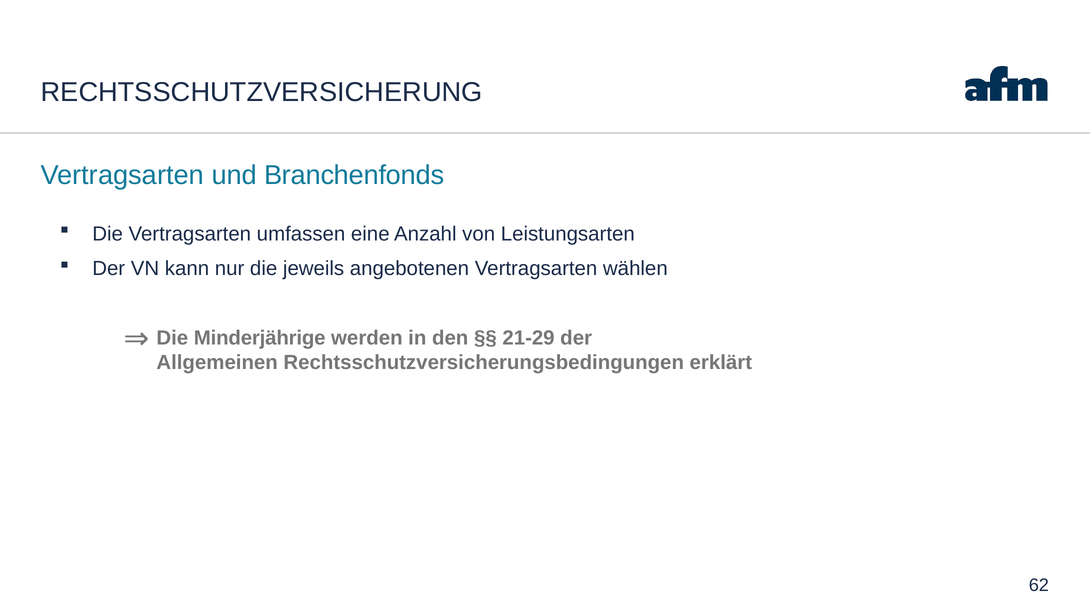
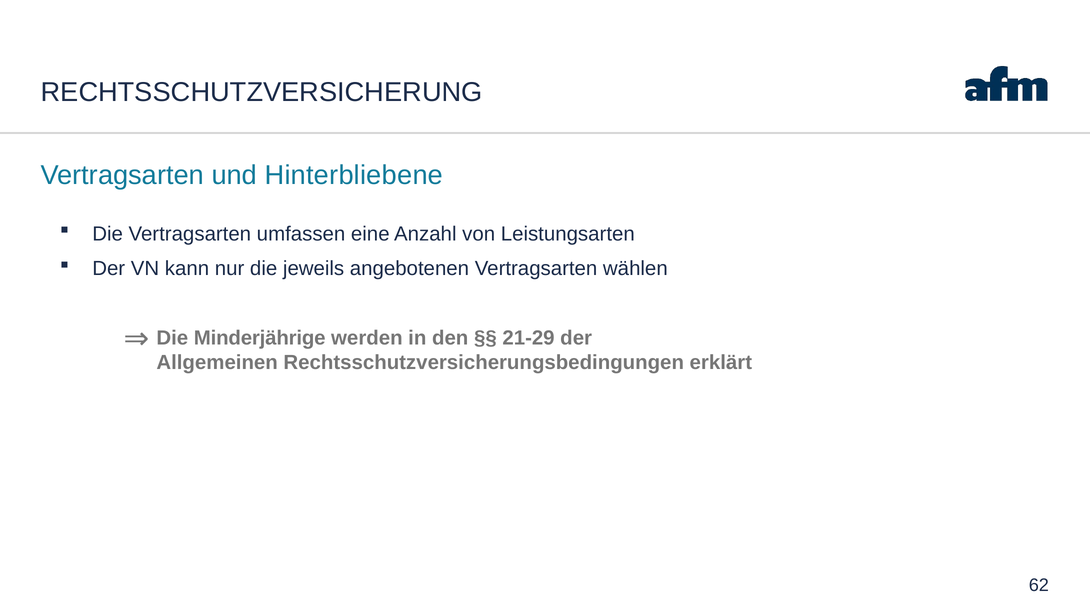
Branchenfonds: Branchenfonds -> Hinterbliebene (354, 176)
